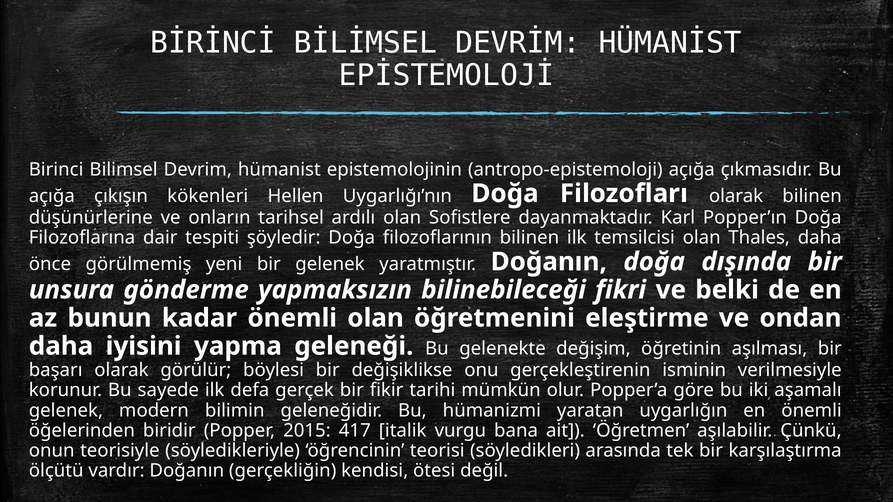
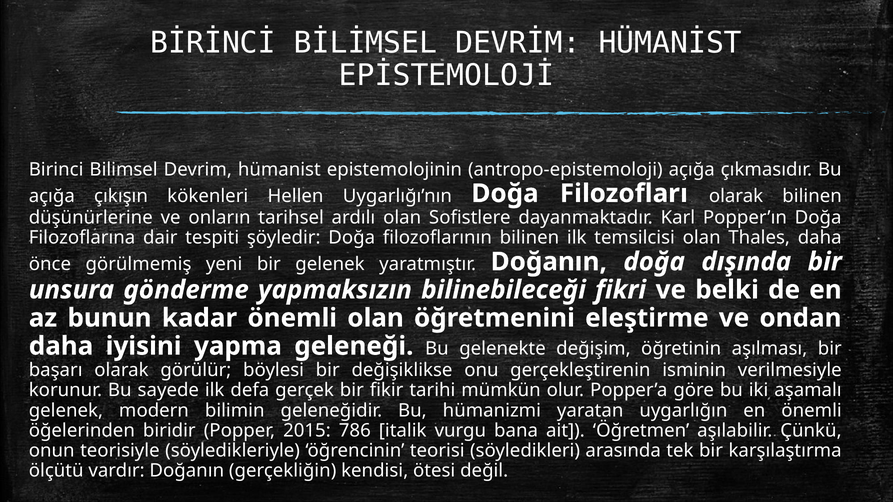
417: 417 -> 786 (355, 431)
